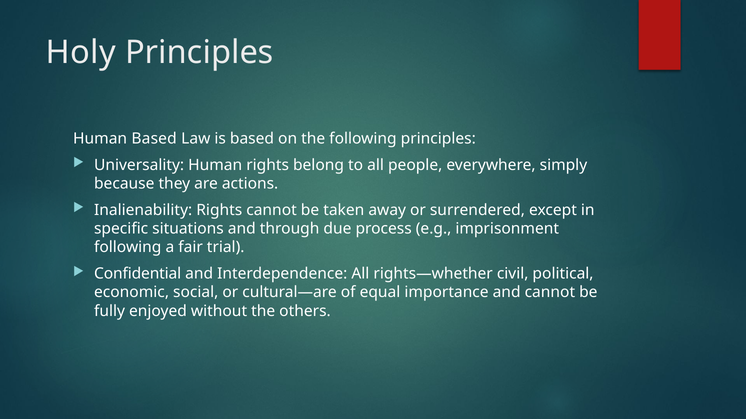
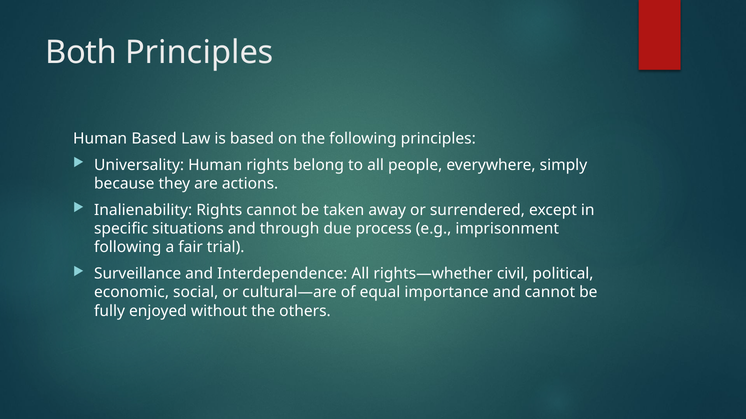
Holy: Holy -> Both (81, 52)
Confidential: Confidential -> Surveillance (138, 274)
